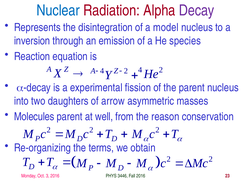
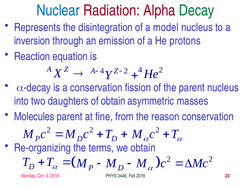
Decay colour: purple -> green (197, 10)
species: species -> protons (185, 41)
a experimental: experimental -> conservation (96, 88)
of arrow: arrow -> obtain (113, 101)
well: well -> fine (104, 117)
